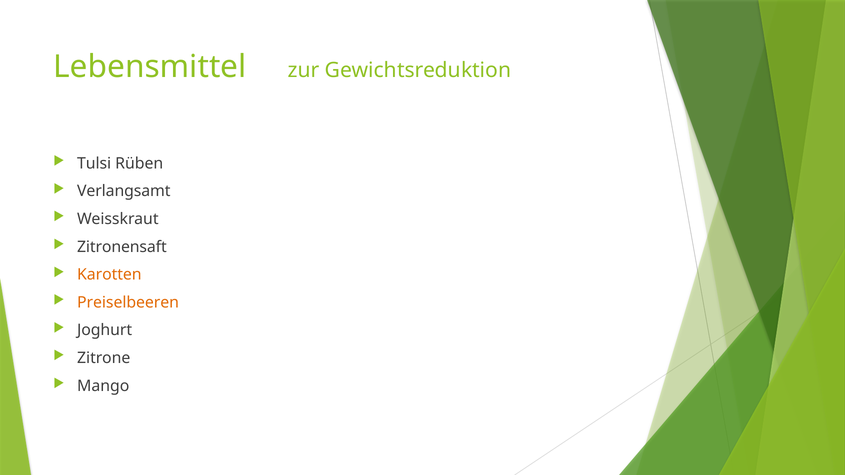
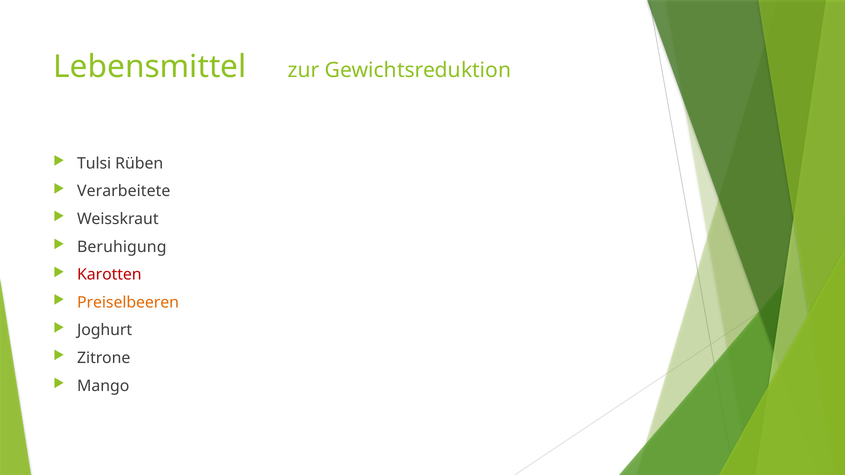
Verlangsamt: Verlangsamt -> Verarbeitete (124, 191)
Zitronensaft: Zitronensaft -> Beruhigung (122, 247)
Karotten colour: orange -> red (109, 275)
